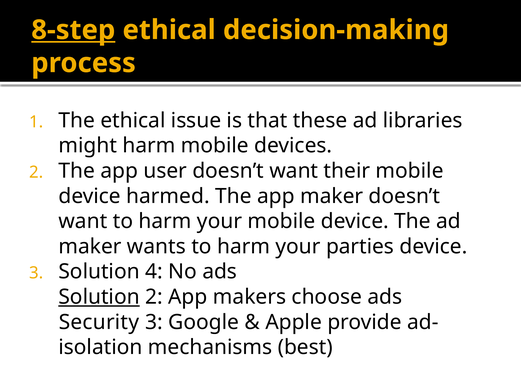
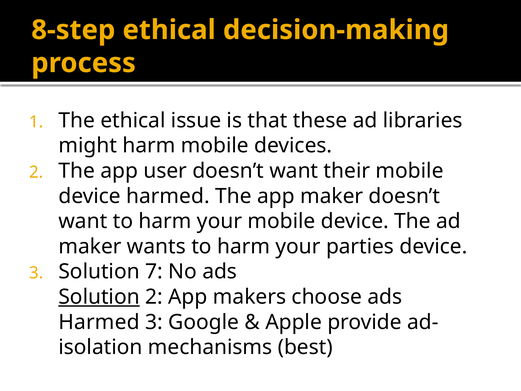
8-step underline: present -> none (73, 30)
4: 4 -> 7 (154, 272)
Security: Security -> Harmed (99, 322)
